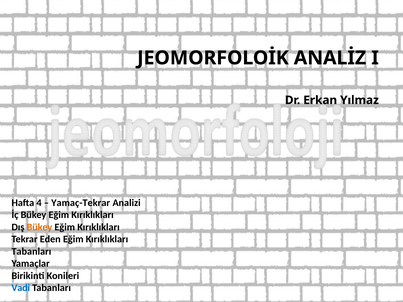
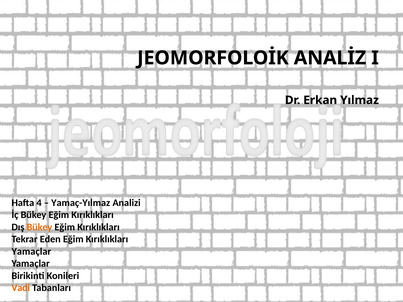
Yamaç-Tekrar: Yamaç-Tekrar -> Yamaç-Yılmaz (81, 203)
Tabanları: Tabanları -> Yamaçlar (31, 252)
Vadi colour: blue -> orange (21, 288)
